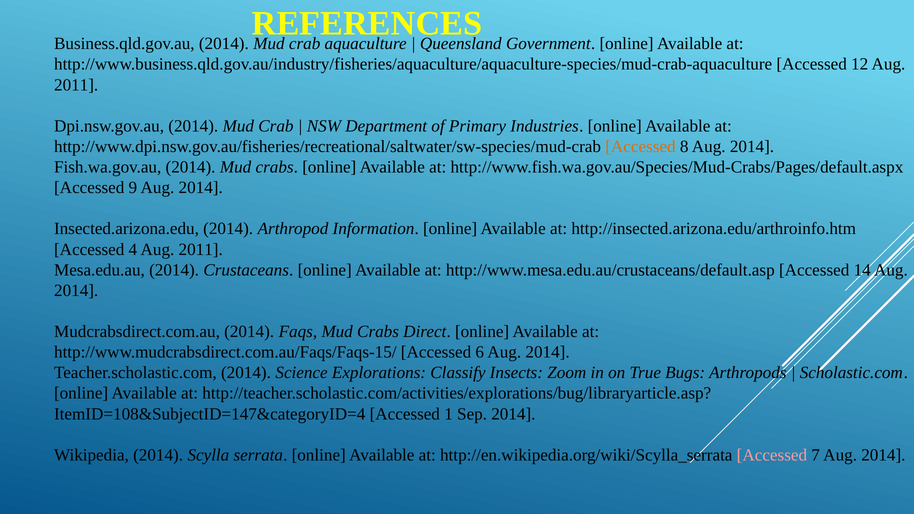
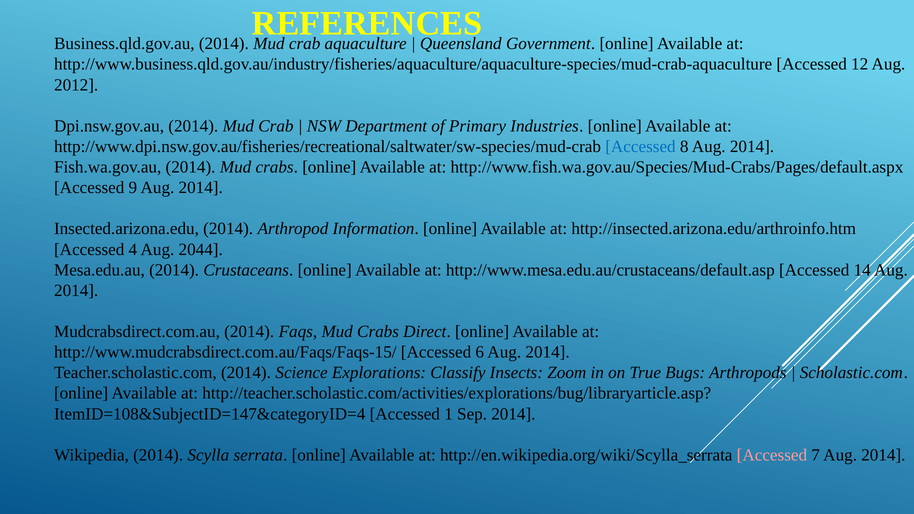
2011: 2011 -> 2012 (76, 85)
Accessed colour: orange -> blue (640, 147)
4 Aug 2011: 2011 -> 2044 (201, 249)
